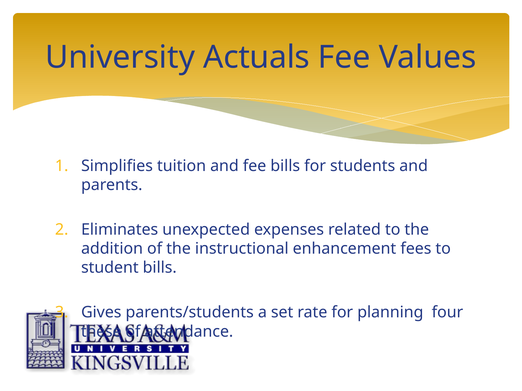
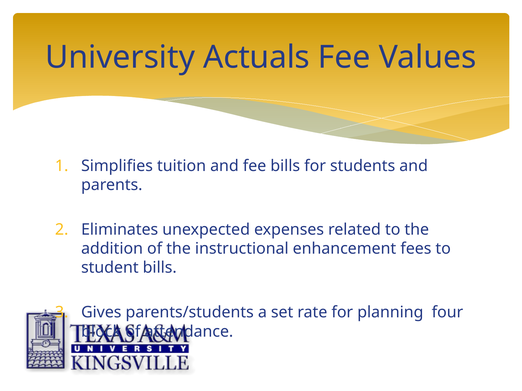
these: these -> block (101, 332)
